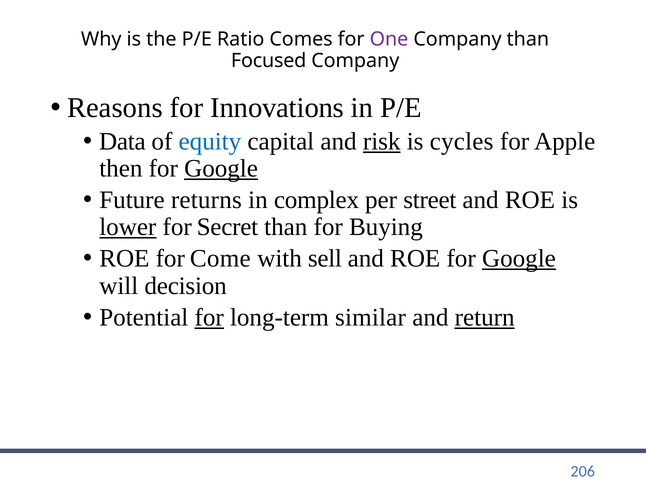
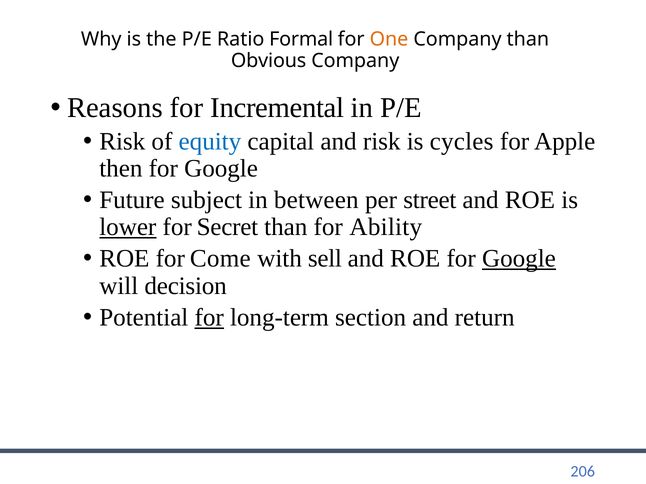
Comes: Comes -> Formal (301, 40)
One colour: purple -> orange (389, 40)
Focused: Focused -> Obvious (269, 61)
Innovations: Innovations -> Incremental (277, 108)
Data: Data -> Risk (122, 141)
risk underline: present -> none (382, 141)
Google underline: present -> none (221, 169)
returns: returns -> subject (206, 200)
complex: complex -> between (316, 200)
Buying: Buying -> Ability (386, 227)
similar: similar -> section (371, 318)
return underline: present -> none (485, 318)
